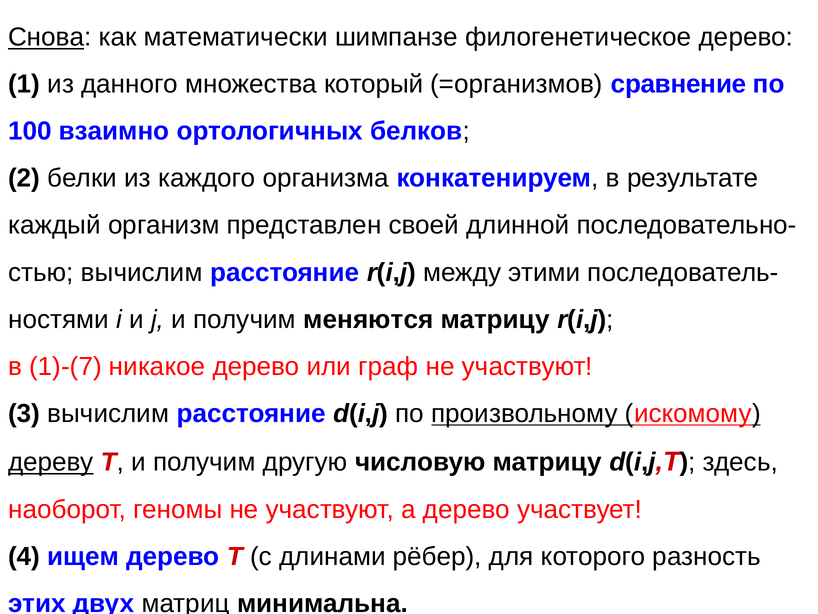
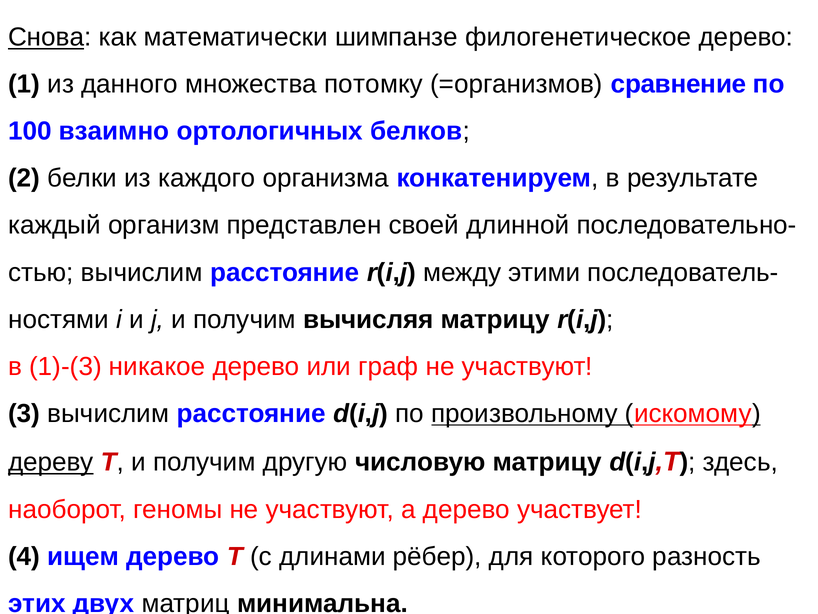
который: который -> потомку (373, 84)
меняются: меняются -> вычисляя (368, 319)
1)-(7: 1)-(7 -> 1)-(3 (65, 366)
